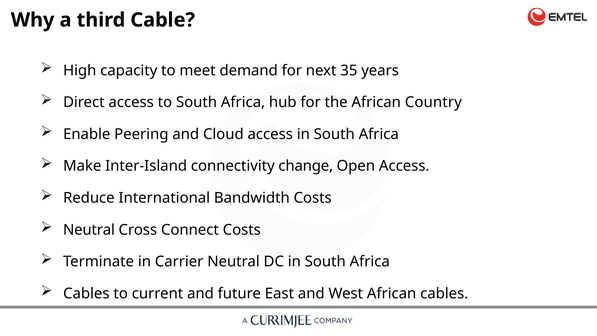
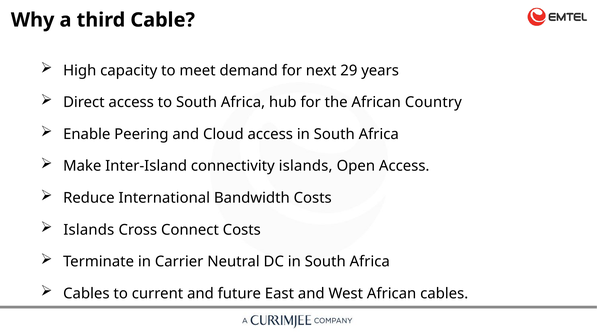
35: 35 -> 29 (349, 70)
connectivity change: change -> islands (306, 166)
Neutral: Neutral -> Islands (89, 230)
